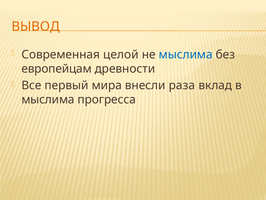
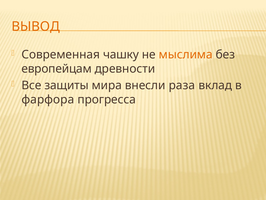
целой: целой -> чашку (121, 54)
мыслима colour: blue -> orange (186, 54)
первый: первый -> защиты (67, 85)
мыслима: мыслима -> фарфора (48, 99)
